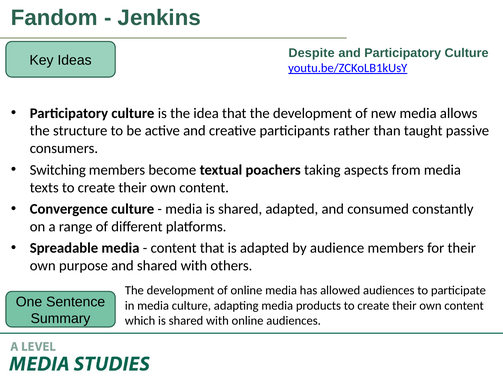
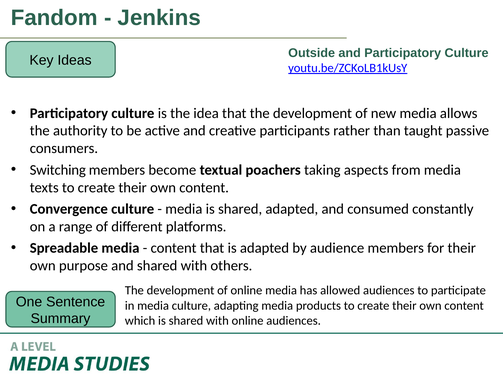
Despite: Despite -> Outside (312, 53)
structure: structure -> authority (80, 131)
